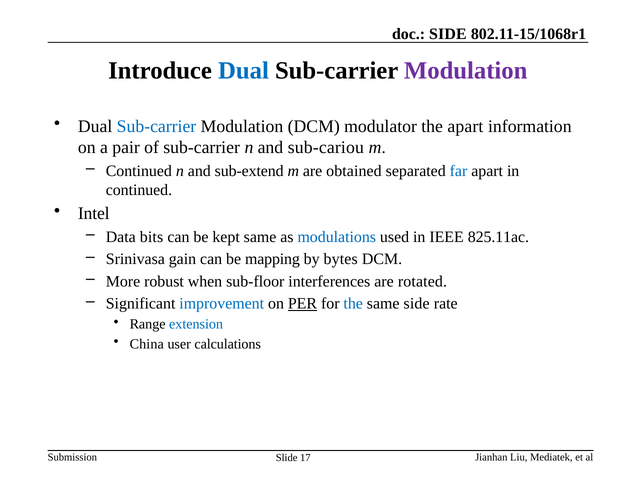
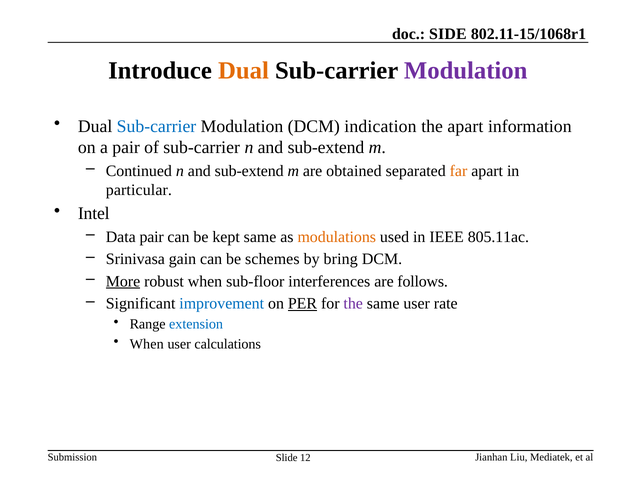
Dual colour: blue -> orange (243, 71)
modulator: modulator -> indication (380, 126)
sub-carrier n and sub-cariou: sub-cariou -> sub-extend (326, 148)
far colour: blue -> orange (458, 171)
continued: continued -> particular (139, 190)
Data bits: bits -> pair (152, 237)
modulations colour: blue -> orange (337, 237)
825.11ac: 825.11ac -> 805.11ac (498, 237)
mapping: mapping -> schemes (272, 259)
bytes: bytes -> bring (341, 259)
More underline: none -> present (123, 281)
rotated: rotated -> follows (423, 281)
the colour: blue -> purple (353, 304)
same side: side -> user (417, 304)
China: China -> When (147, 344)
17: 17 -> 12 (305, 458)
